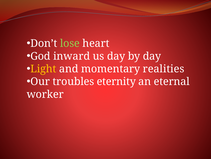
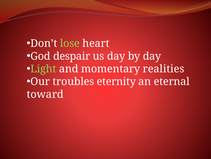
inward: inward -> despair (72, 56)
Light colour: yellow -> light green (43, 69)
worker: worker -> toward (45, 94)
